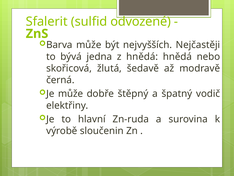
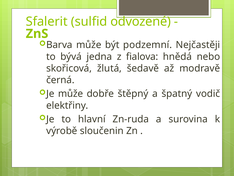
nejvyšších: nejvyšších -> podzemní (148, 45)
z hnědá: hnědá -> fialova (142, 56)
